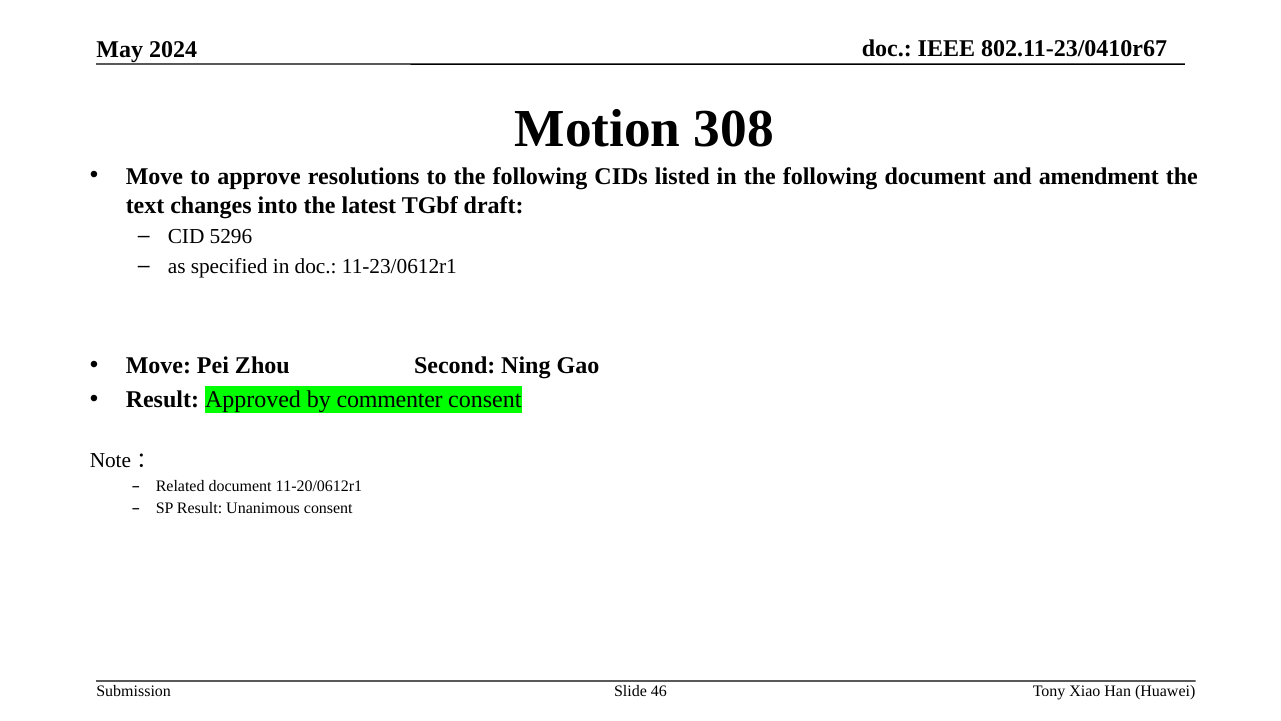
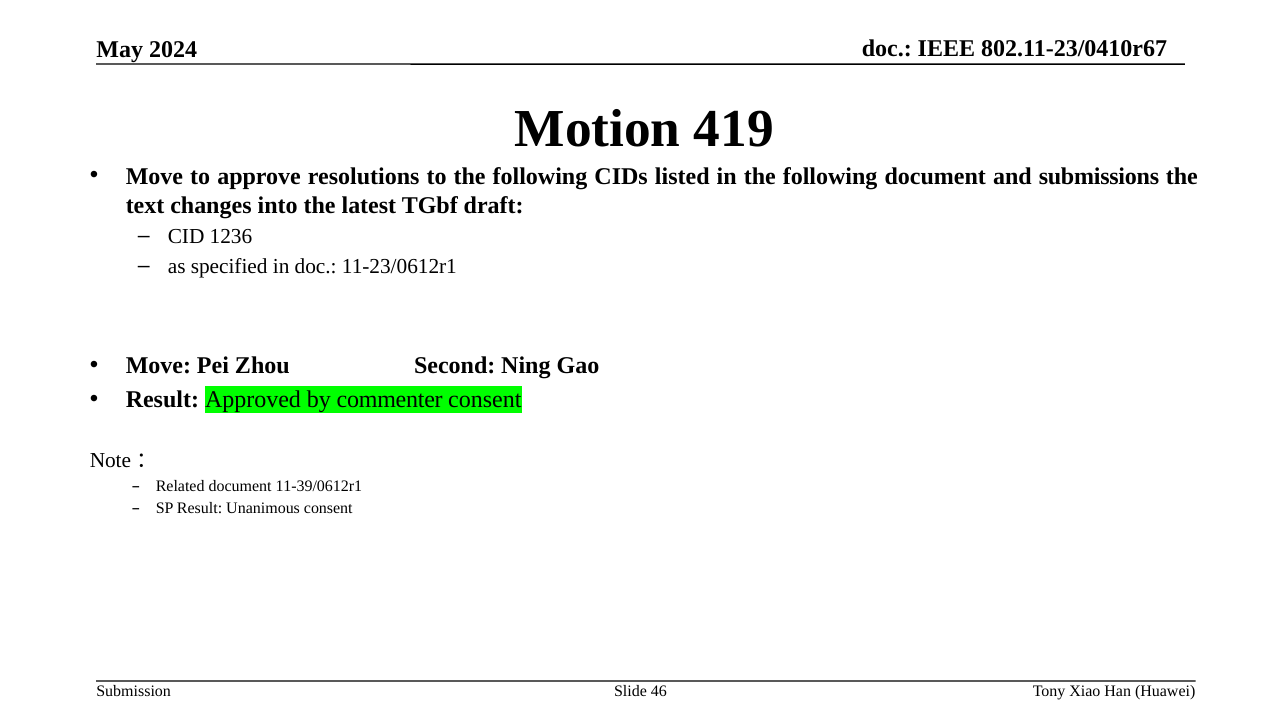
308: 308 -> 419 (734, 129)
amendment: amendment -> submissions (1099, 176)
5296: 5296 -> 1236 (231, 236)
11-20/0612r1: 11-20/0612r1 -> 11-39/0612r1 (319, 486)
